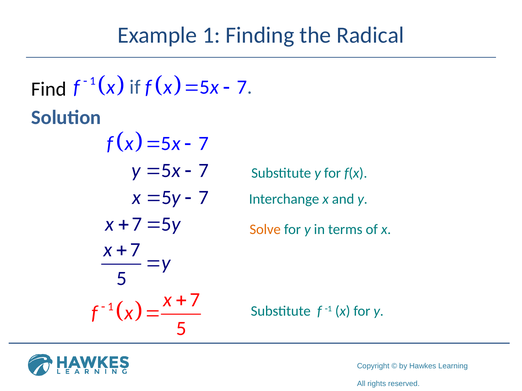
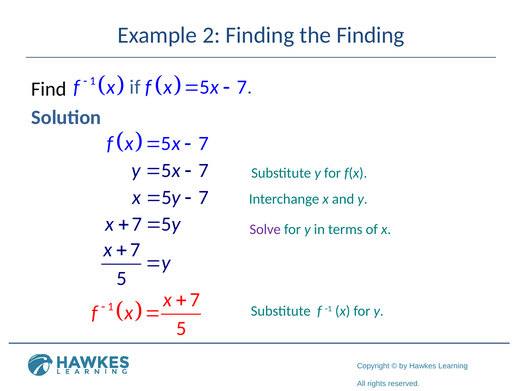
Example 1: 1 -> 2 (211, 35)
the Radical: Radical -> Finding (370, 35)
Solve colour: orange -> purple (265, 230)
